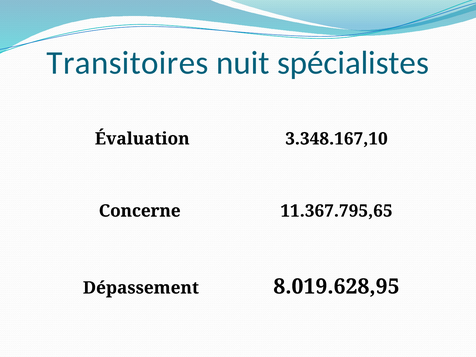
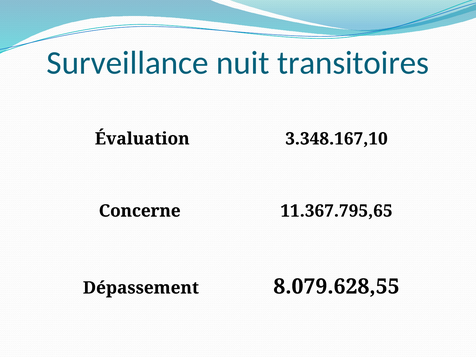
Transitoires: Transitoires -> Surveillance (128, 63)
spécialistes: spécialistes -> transitoires (353, 63)
8.019.628,95: 8.019.628,95 -> 8.079.628,55 (336, 287)
